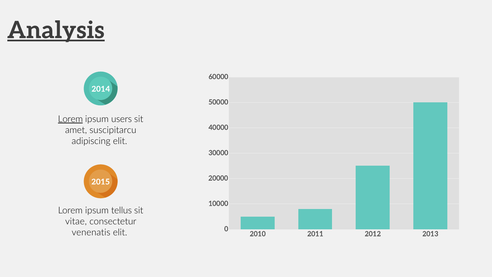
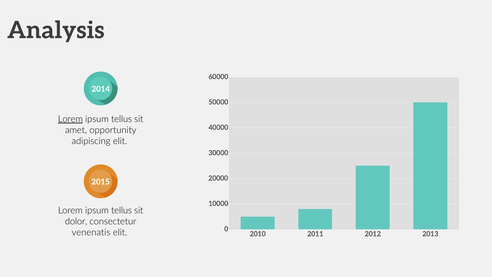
Analysis underline: present -> none (56, 30)
users: users -> tellus (122, 119)
suscipitarcu: suscipitarcu -> opportunity (113, 130)
vitae: vitae -> dolor (76, 221)
